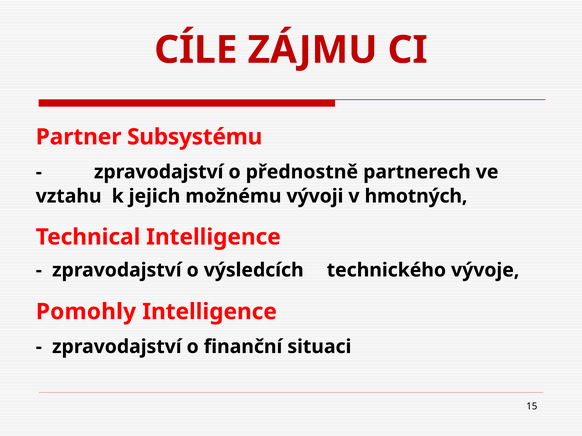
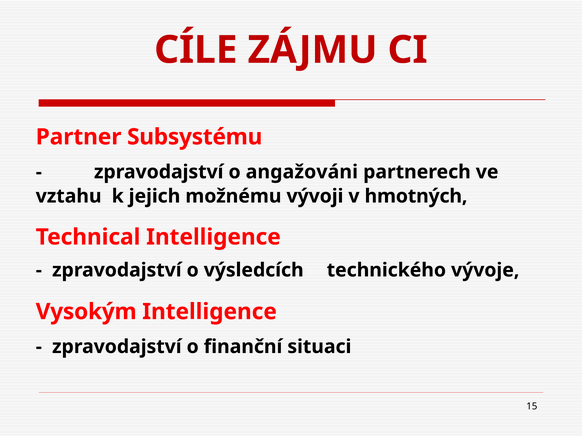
přednostně: přednostně -> angažováni (302, 172)
Pomohly: Pomohly -> Vysokým (86, 312)
